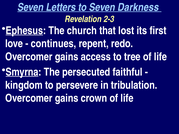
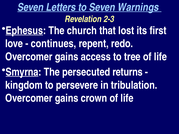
Darkness: Darkness -> Warnings (138, 7)
faithful: faithful -> returns (128, 72)
